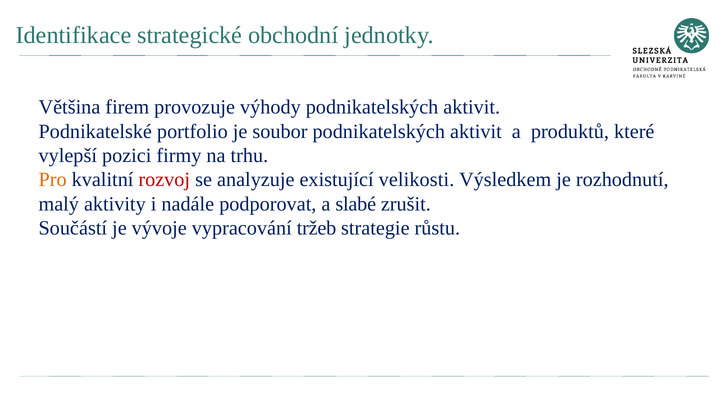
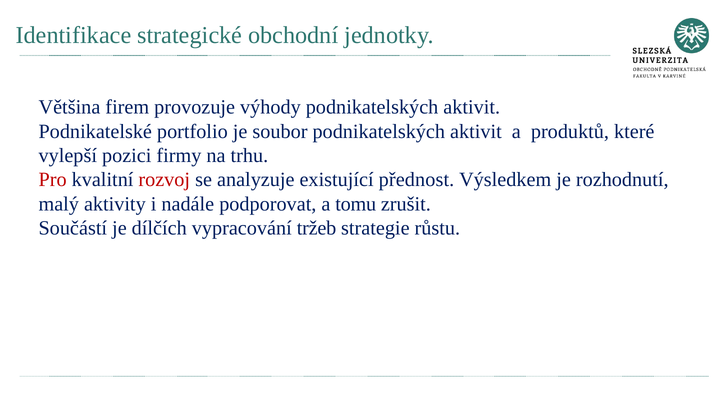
Pro colour: orange -> red (53, 180)
velikosti: velikosti -> přednost (416, 180)
slabé: slabé -> tomu (356, 204)
vývoje: vývoje -> dílčích (159, 228)
